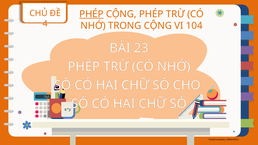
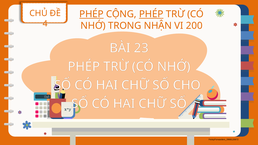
PHÉP underline: none -> present (151, 14)
TRONG CỘNG: CỘNG -> NHẬN (158, 26)
104: 104 -> 200 (194, 26)
